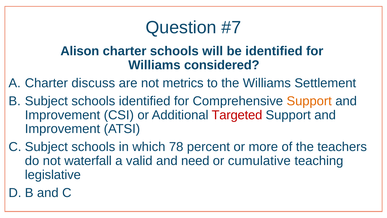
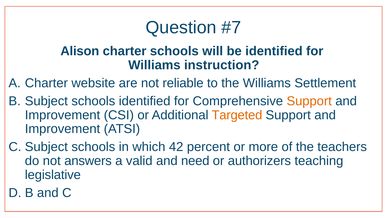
considered: considered -> instruction (222, 65)
discuss: discuss -> website (93, 83)
metrics: metrics -> reliable (183, 83)
Targeted colour: red -> orange (237, 115)
78: 78 -> 42 (176, 147)
waterfall: waterfall -> answers (88, 161)
cumulative: cumulative -> authorizers (259, 161)
